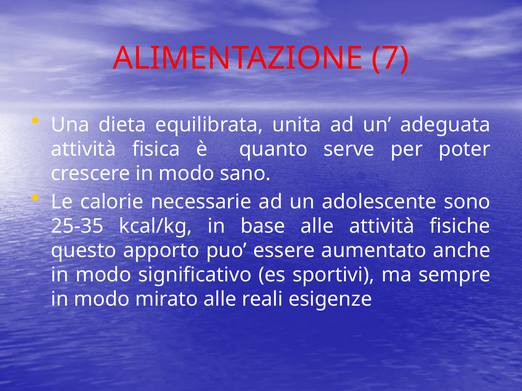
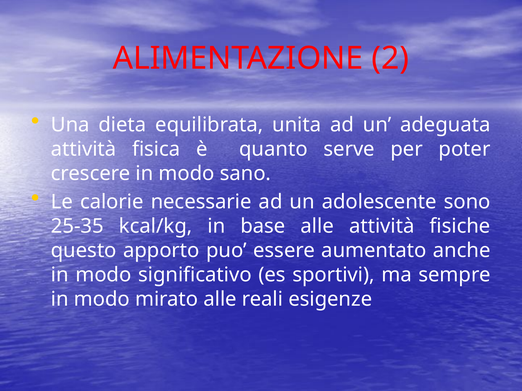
7: 7 -> 2 (390, 58)
